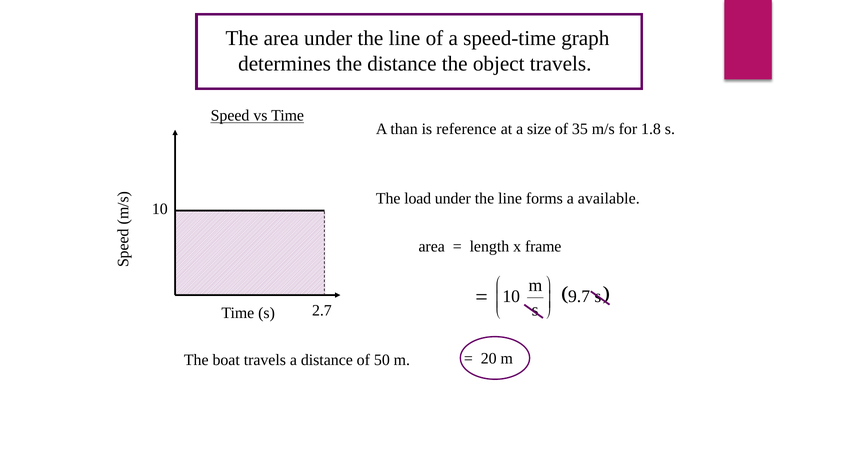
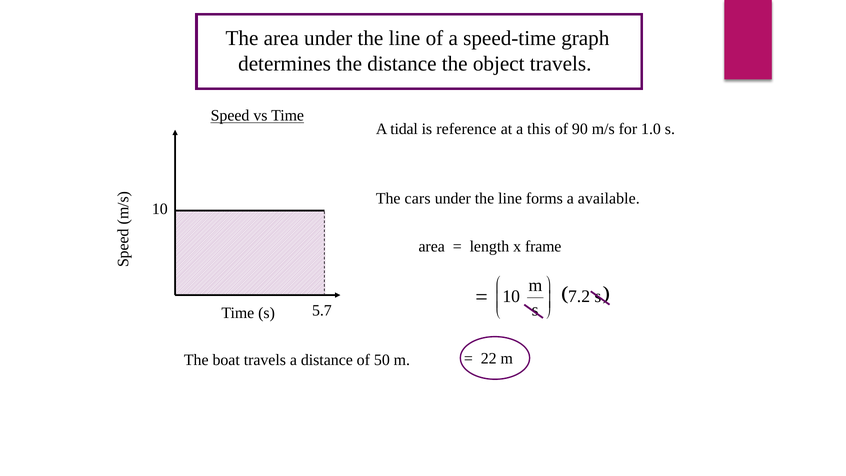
than: than -> tidal (404, 129)
size: size -> this (539, 129)
35: 35 -> 90 (580, 129)
1.8: 1.8 -> 1.0 (651, 129)
load: load -> cars (418, 198)
9.7: 9.7 -> 7.2 (579, 296)
2.7: 2.7 -> 5.7 (322, 310)
20: 20 -> 22 (489, 358)
